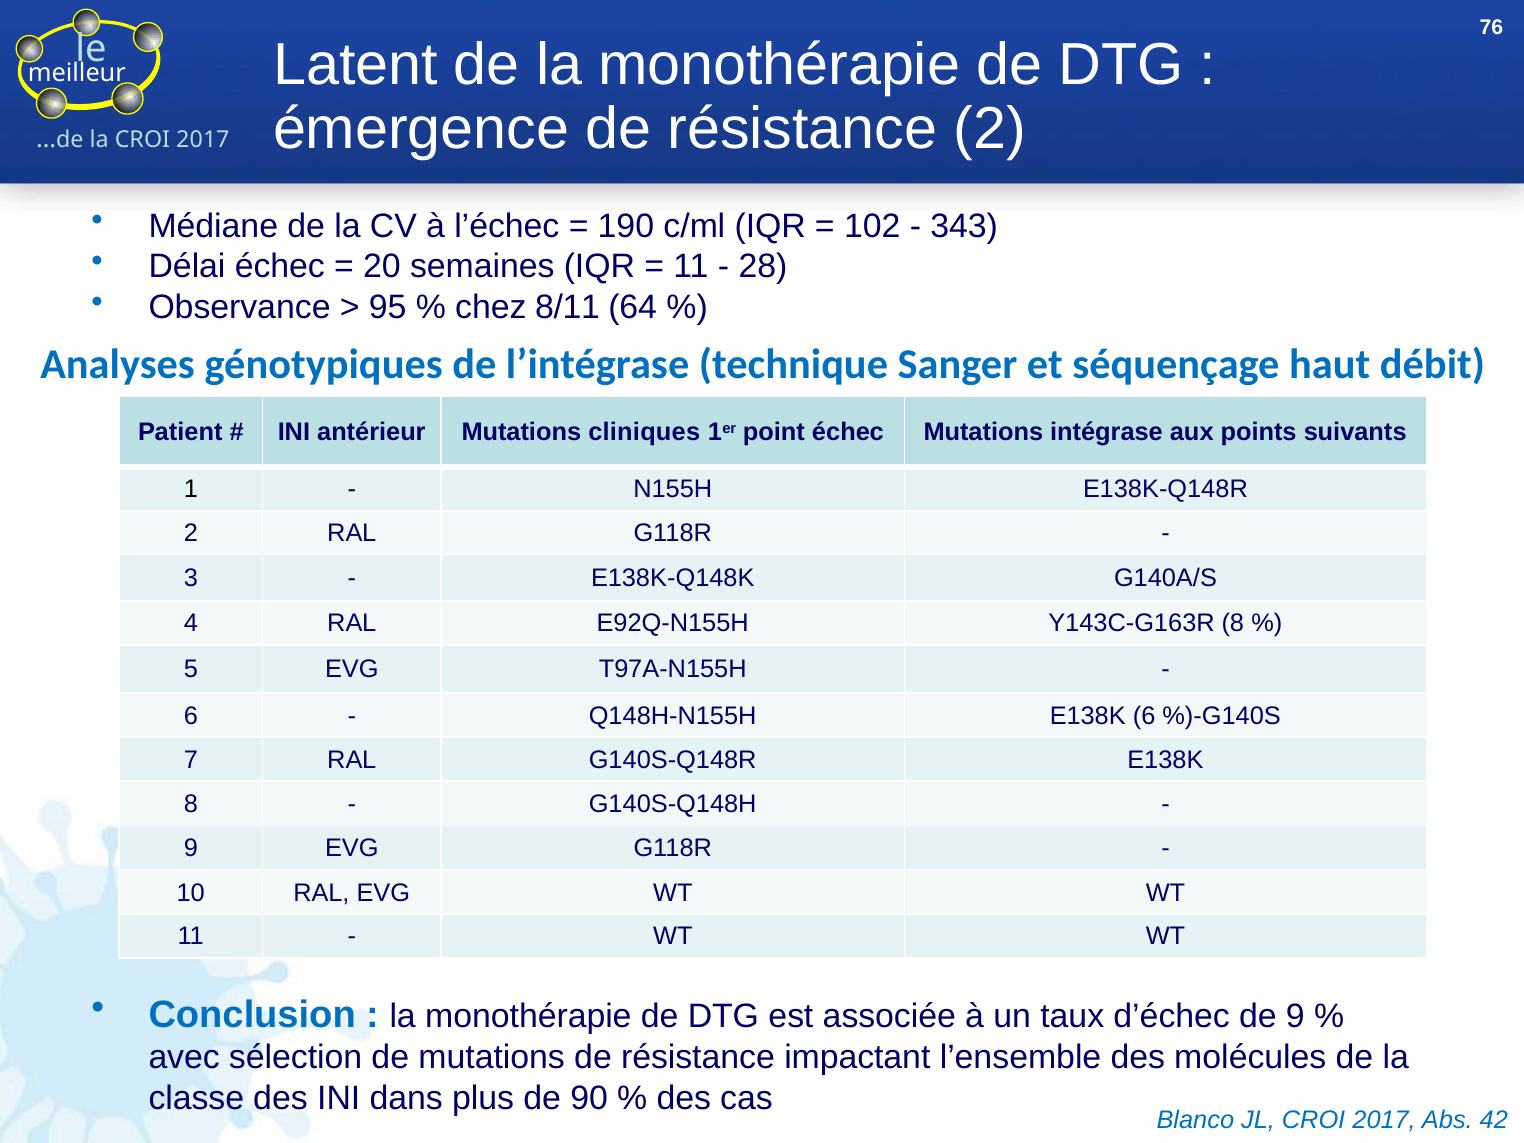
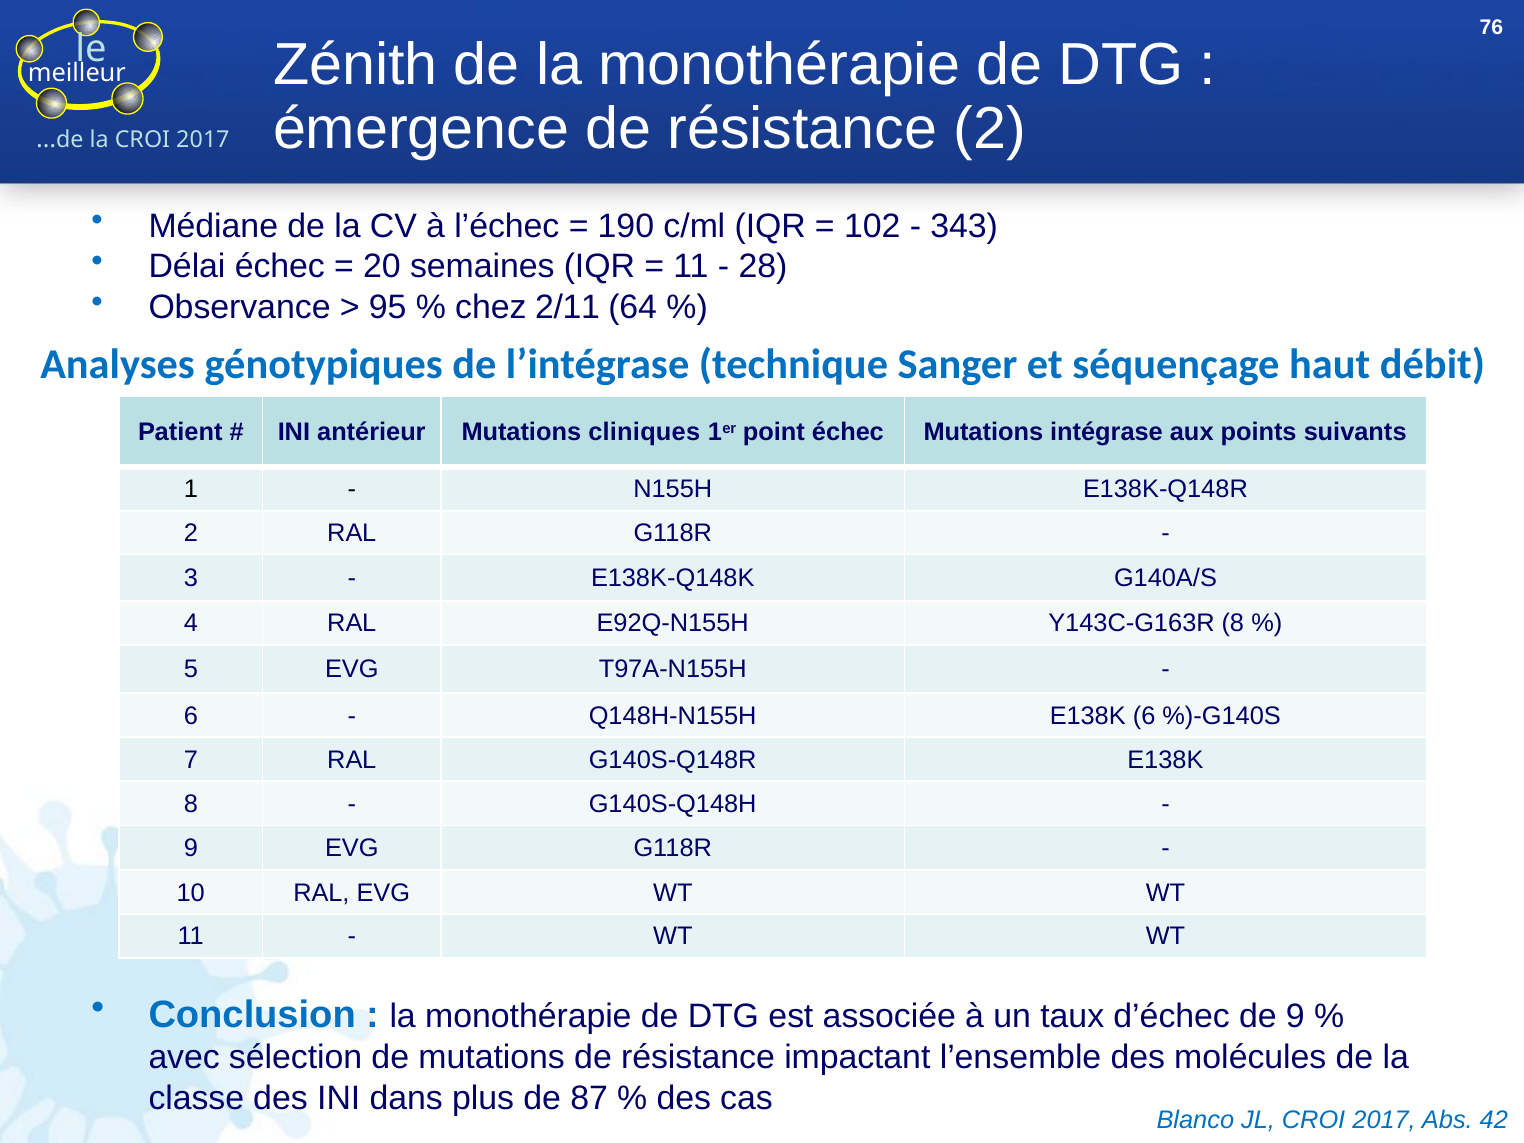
Latent: Latent -> Zénith (355, 65)
8/11: 8/11 -> 2/11 (568, 307)
90: 90 -> 87 (589, 1098)
